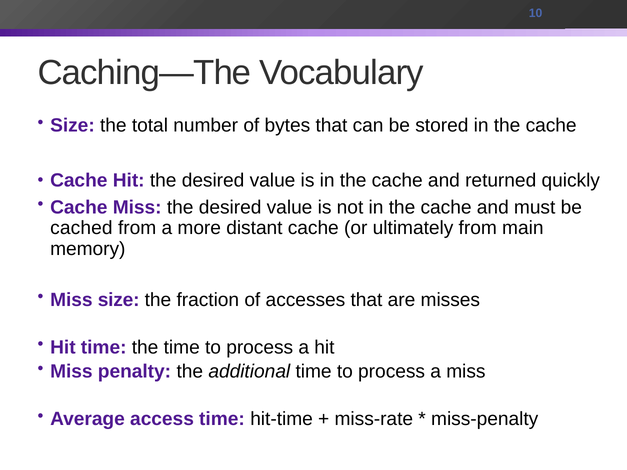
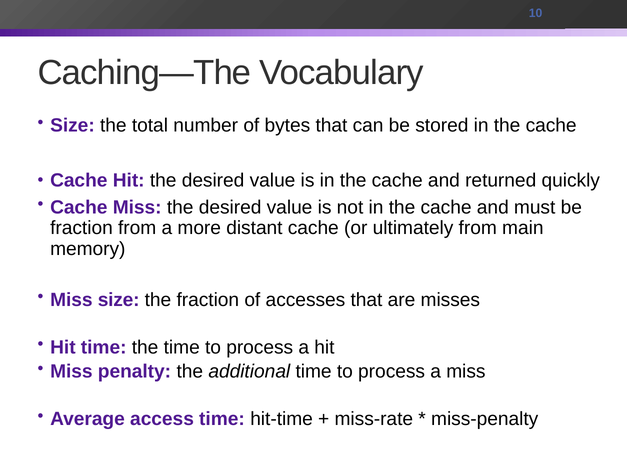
cached: cached -> fraction (81, 228)
